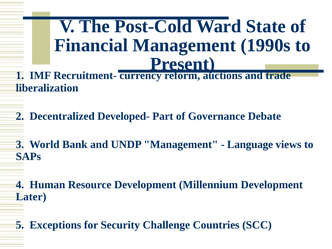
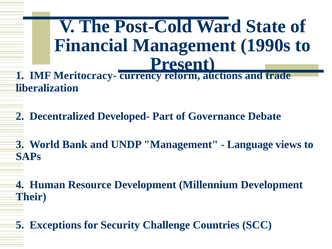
Recruitment-: Recruitment- -> Meritocracy- (85, 76)
Later: Later -> Their (31, 197)
